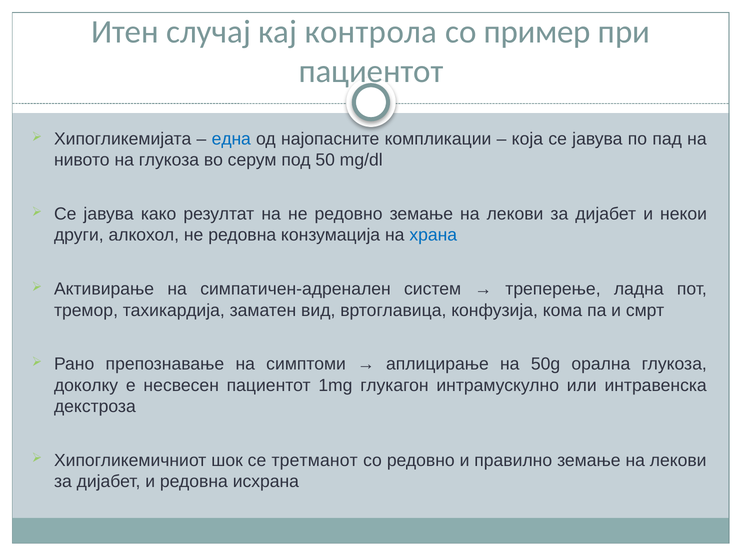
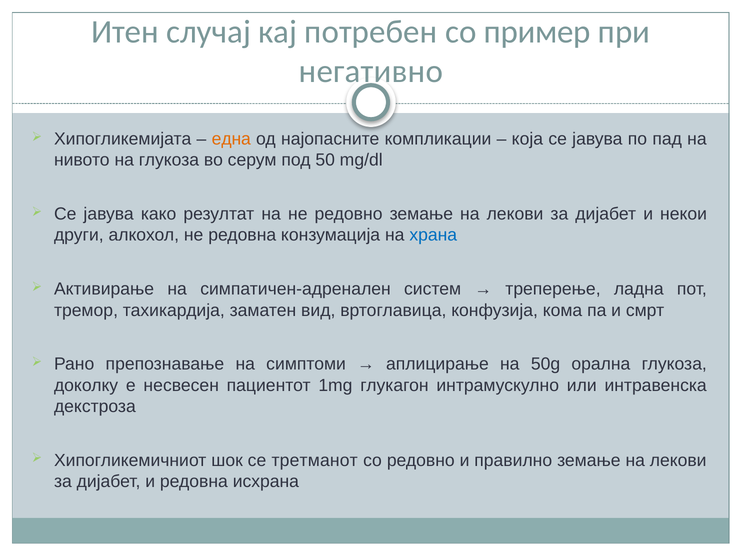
контрола: контрола -> потребен (371, 32)
пациентот: пациентот -> негативно (371, 71)
една colour: blue -> orange (231, 139)
